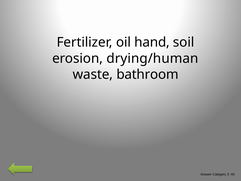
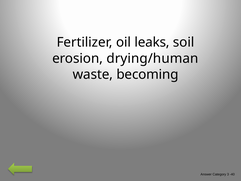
hand: hand -> leaks (152, 42)
bathroom: bathroom -> becoming (147, 74)
